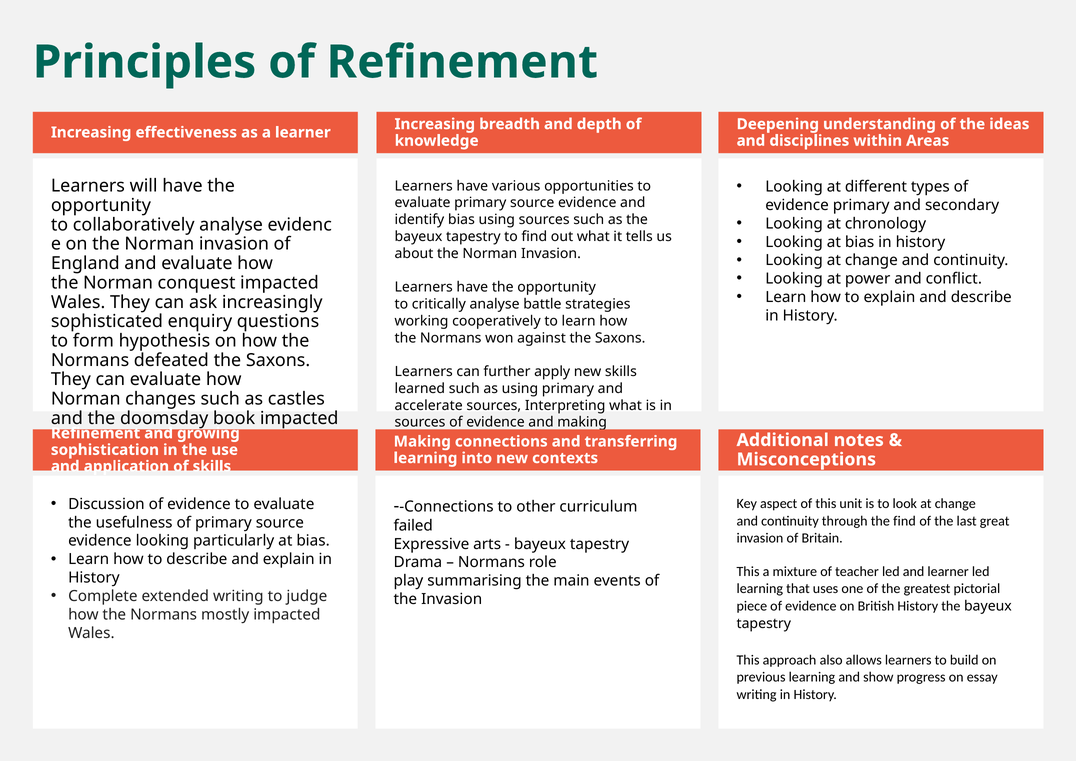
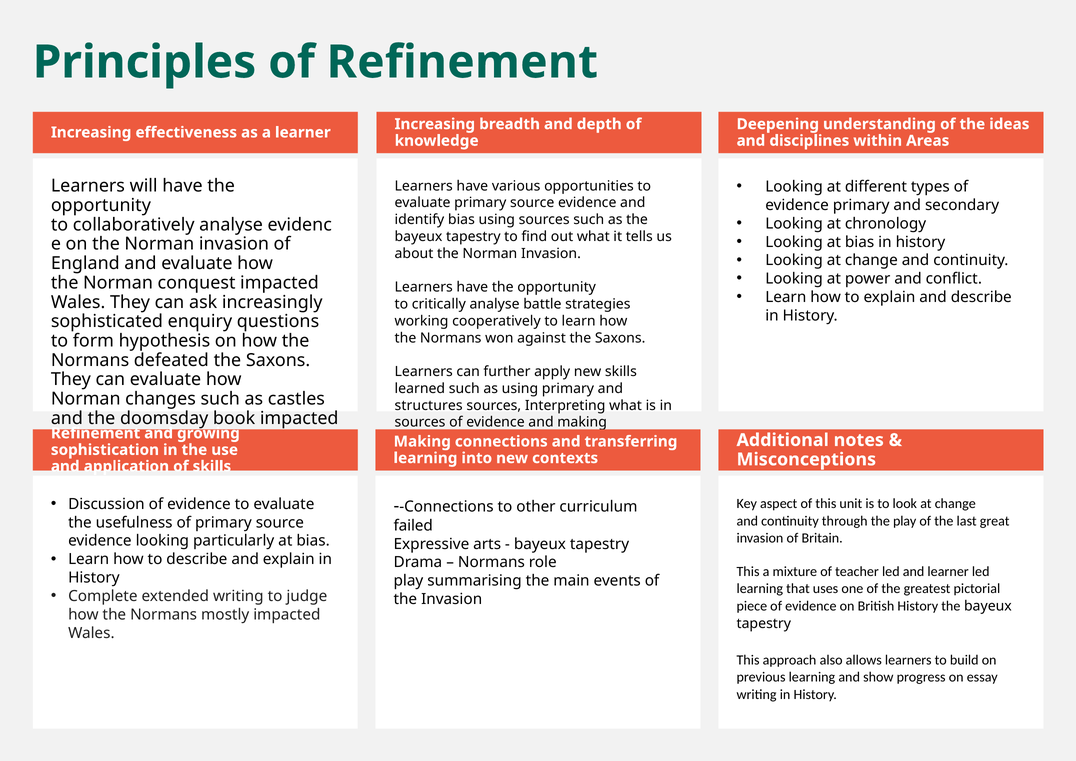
accelerate: accelerate -> structures (429, 405)
the find: find -> play (905, 521)
